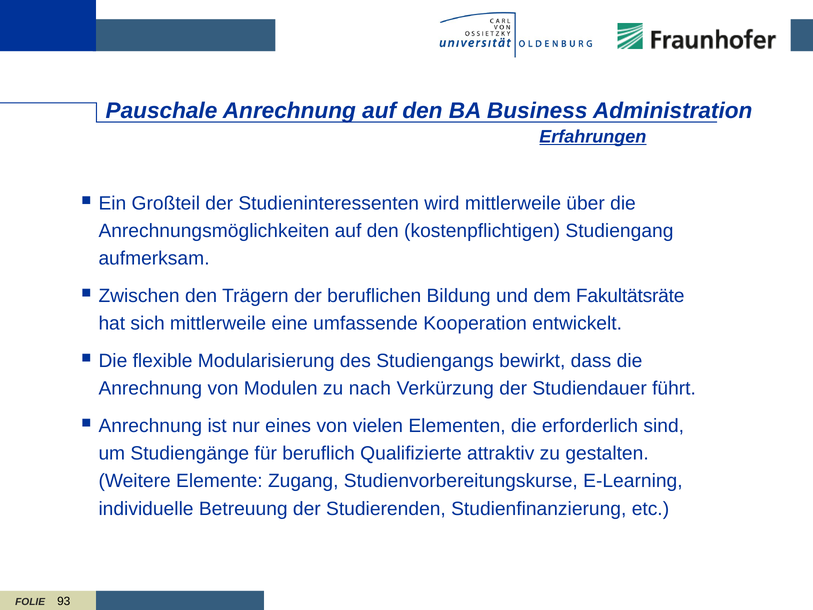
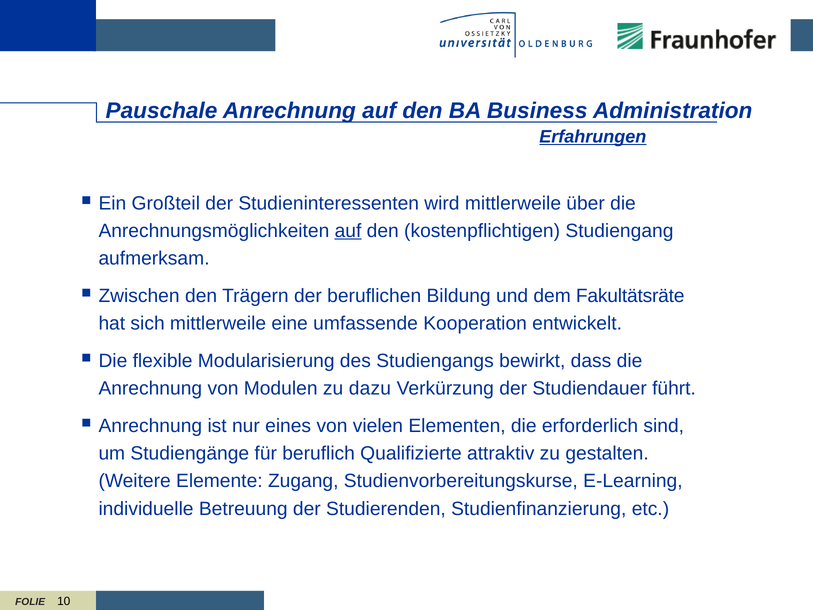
auf underline: none -> present (348, 231)
nach: nach -> dazu (370, 388)
93: 93 -> 10 (64, 601)
